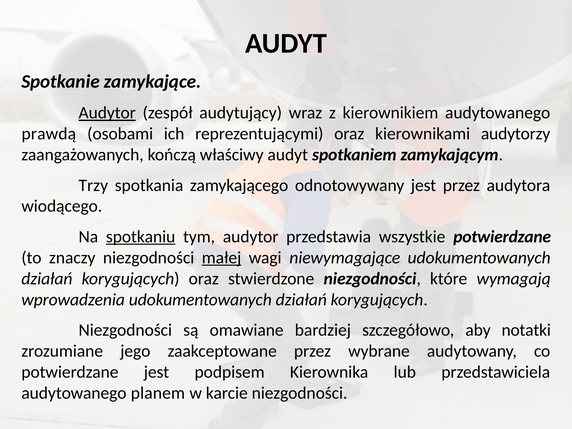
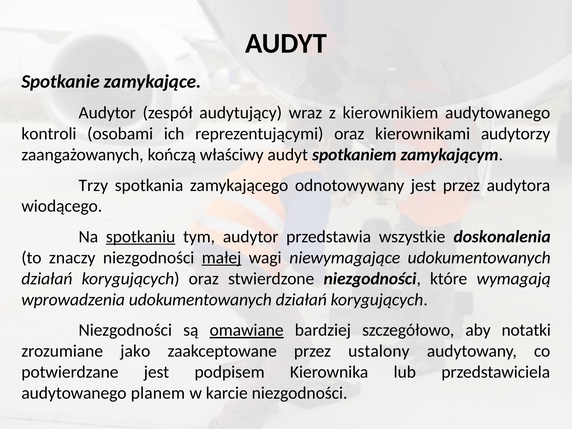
Audytor underline: present -> none (107, 113)
prawdą: prawdą -> kontroli (49, 134)
wszystkie potwierdzane: potwierdzane -> doskonalenia (502, 237)
omawiane underline: none -> present (247, 330)
jego: jego -> jako (135, 351)
wybrane: wybrane -> ustalony (379, 351)
